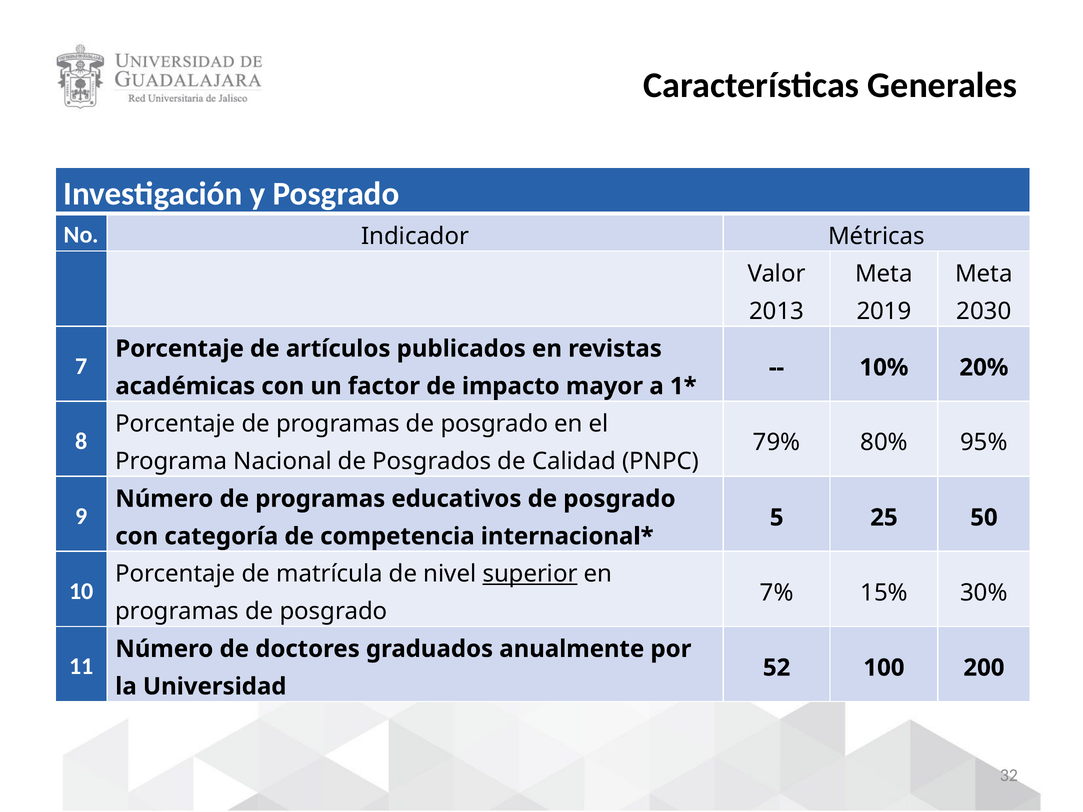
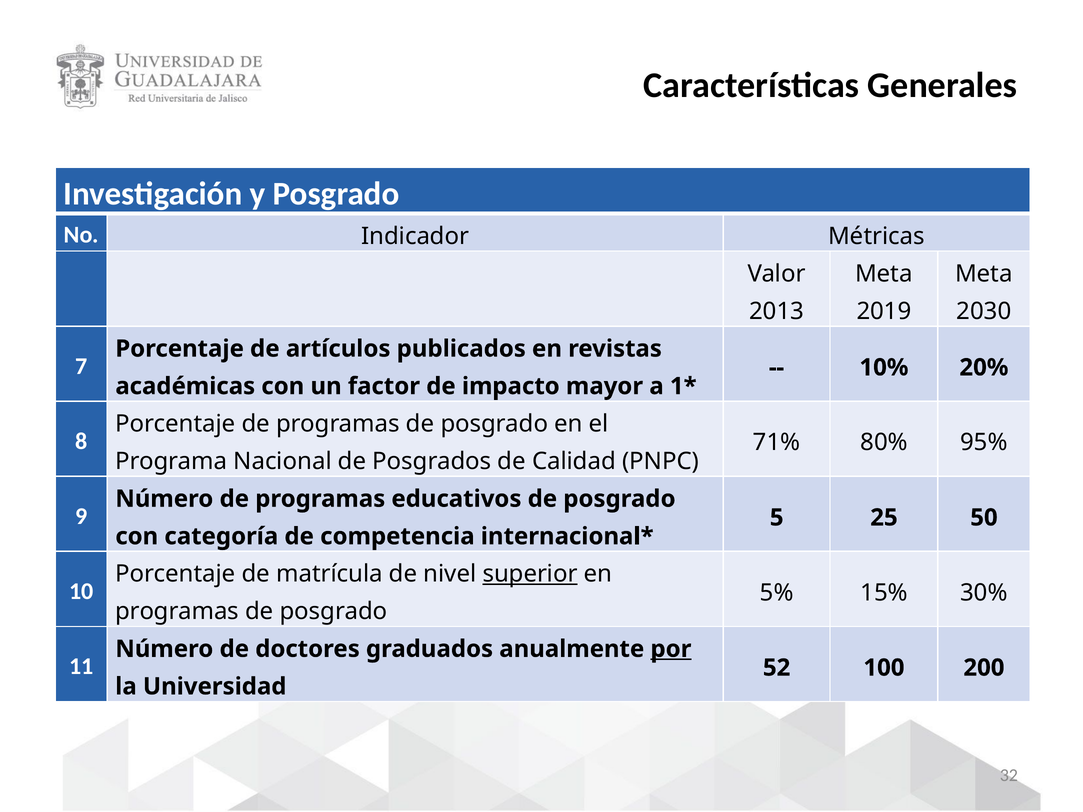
79%: 79% -> 71% (777, 443)
7%: 7% -> 5% (777, 593)
por underline: none -> present (671, 649)
